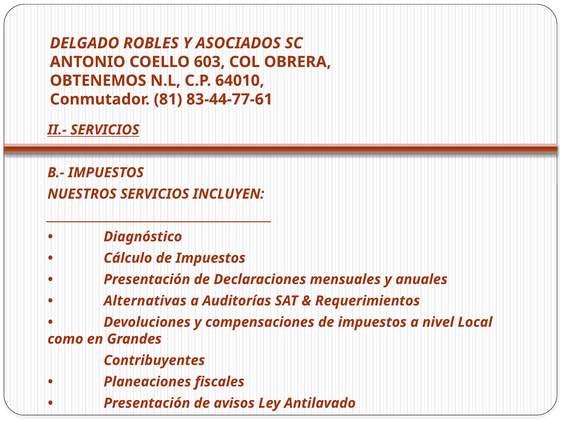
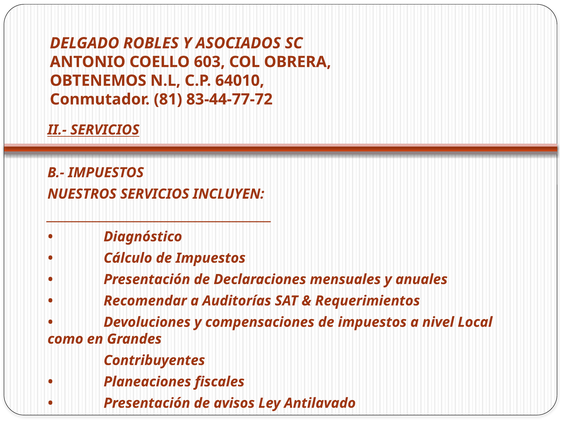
83-44-77-61: 83-44-77-61 -> 83-44-77-72 (229, 99)
Alternativas: Alternativas -> Recomendar (145, 301)
